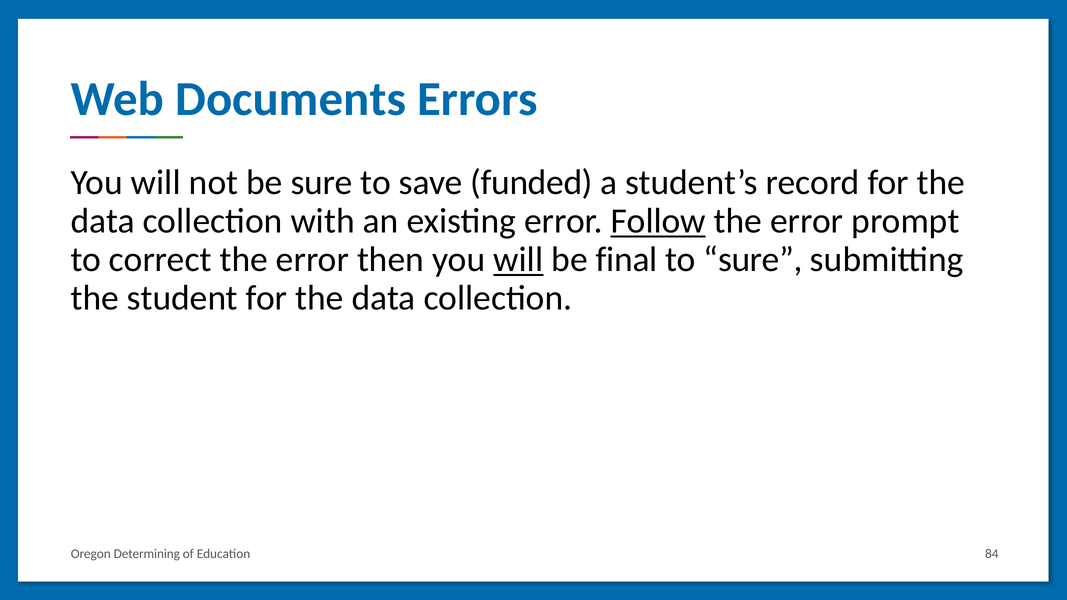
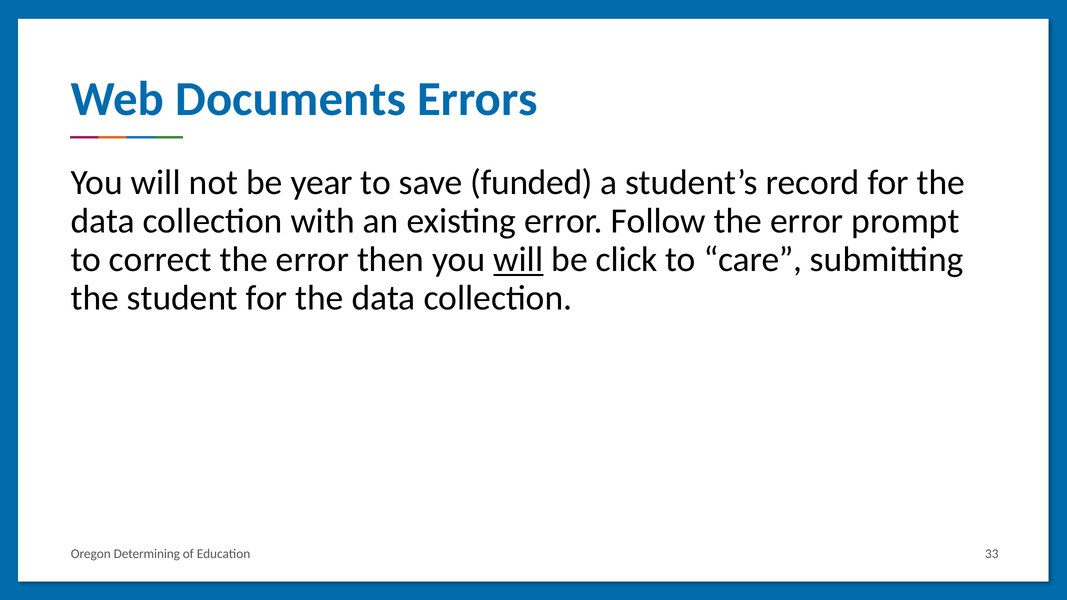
be sure: sure -> year (322, 183)
Follow underline: present -> none (658, 221)
final: final -> click (627, 260)
to sure: sure -> care (753, 260)
84: 84 -> 33 (992, 554)
